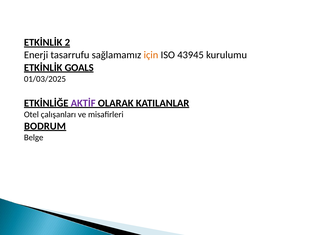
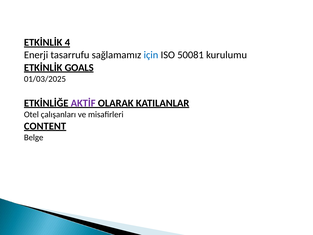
2: 2 -> 4 (67, 42)
için colour: orange -> blue (151, 55)
43945: 43945 -> 50081 (191, 55)
BODRUM: BODRUM -> CONTENT (45, 126)
